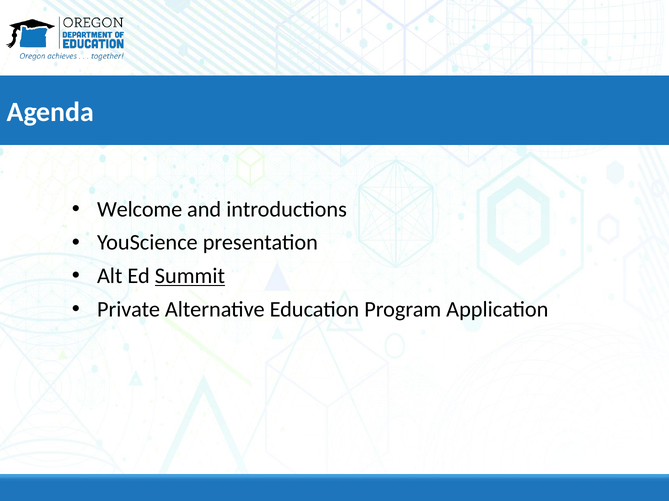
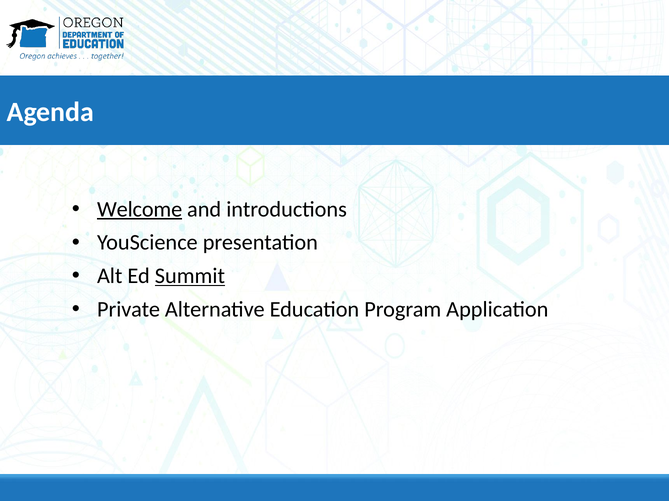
Welcome underline: none -> present (140, 210)
